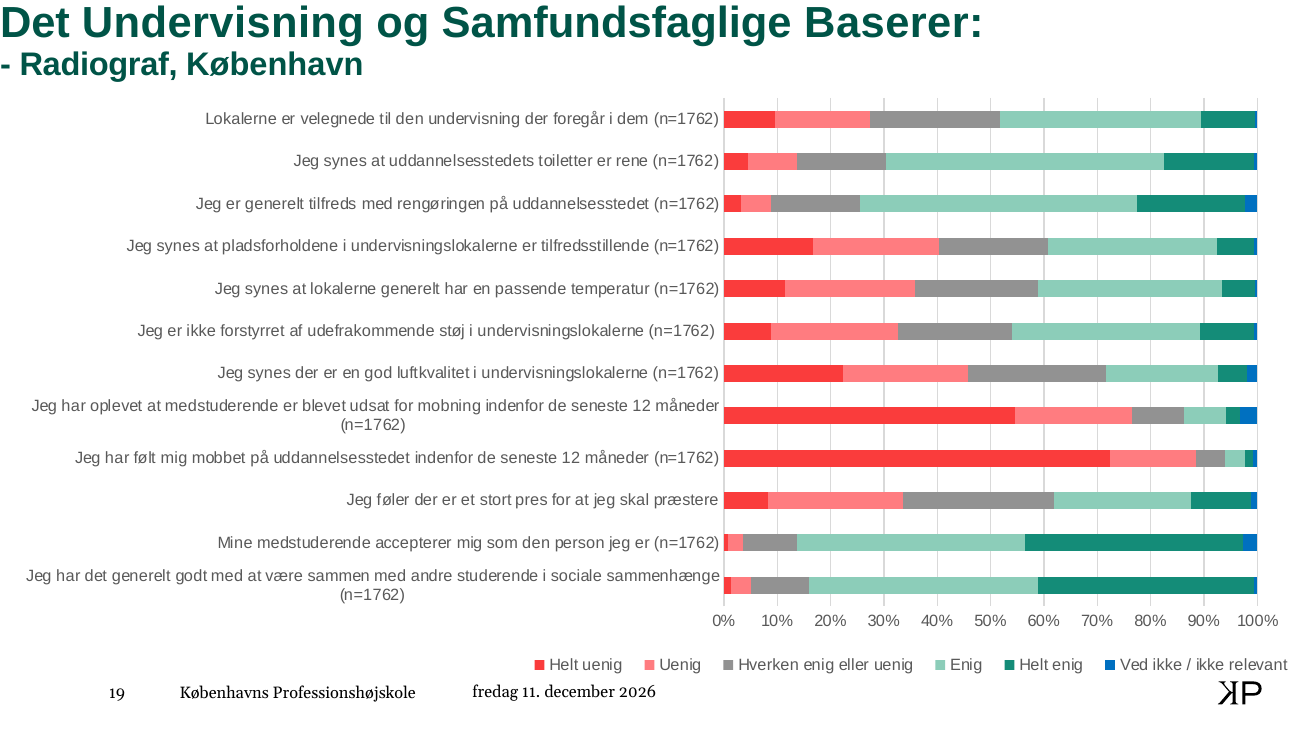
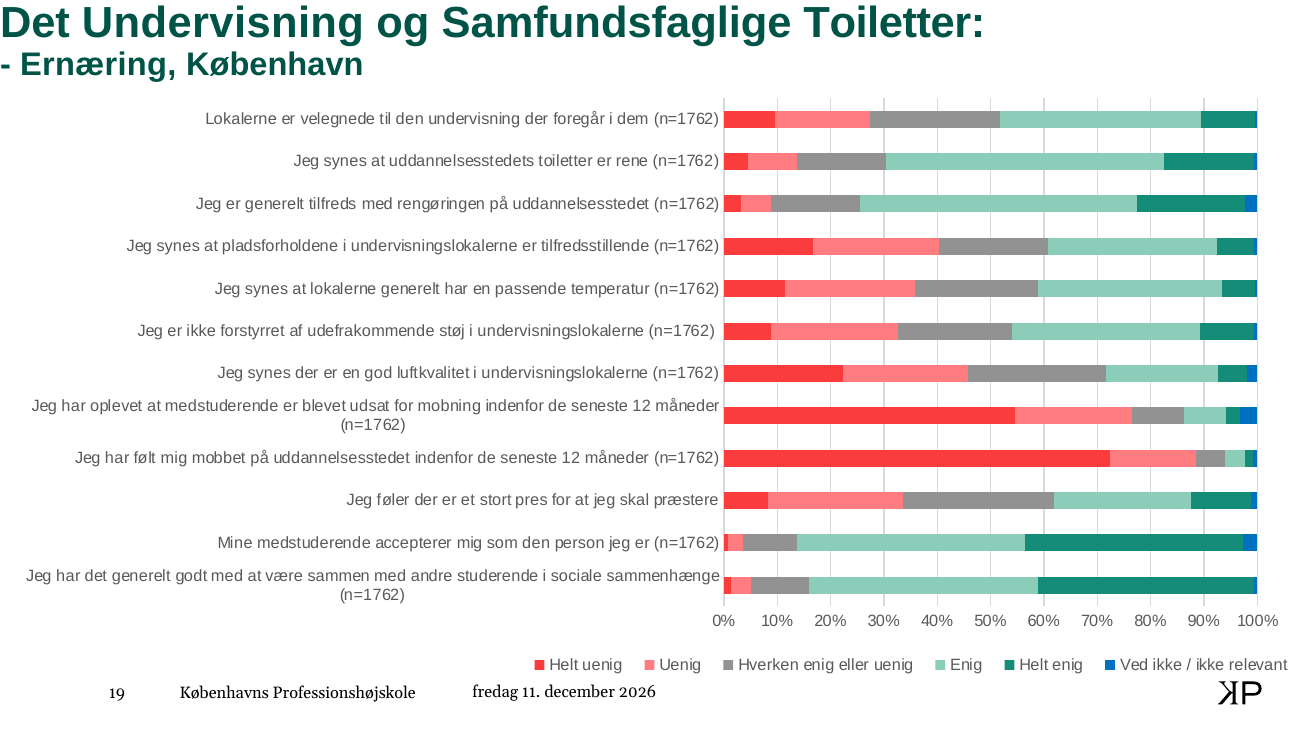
Samfundsfaglige Baserer: Baserer -> Toiletter (894, 23)
Radiograf: Radiograf -> Ernæring (98, 64)
